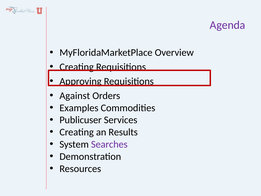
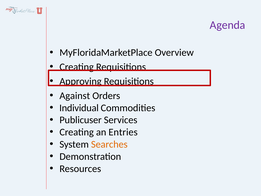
Examples: Examples -> Individual (79, 108)
Results: Results -> Entries (123, 132)
Searches colour: purple -> orange (109, 144)
